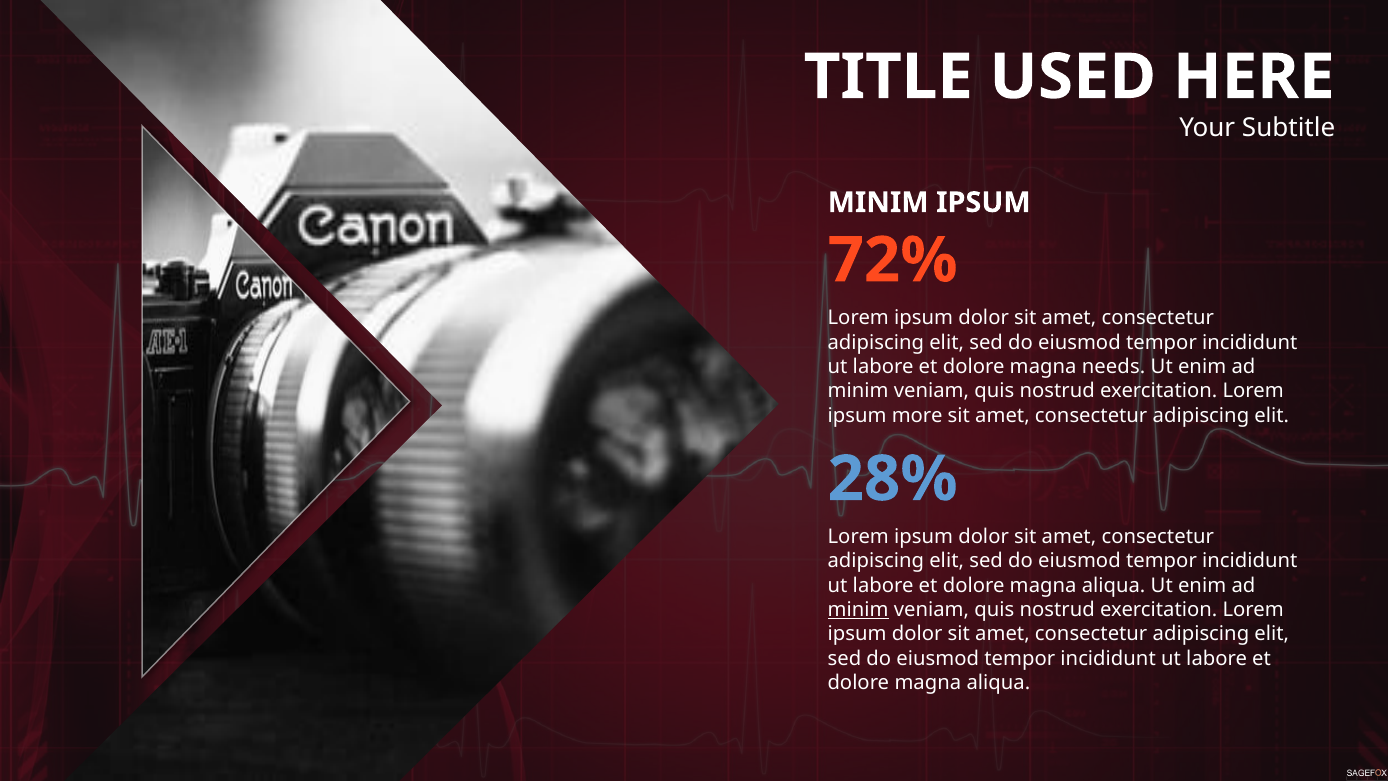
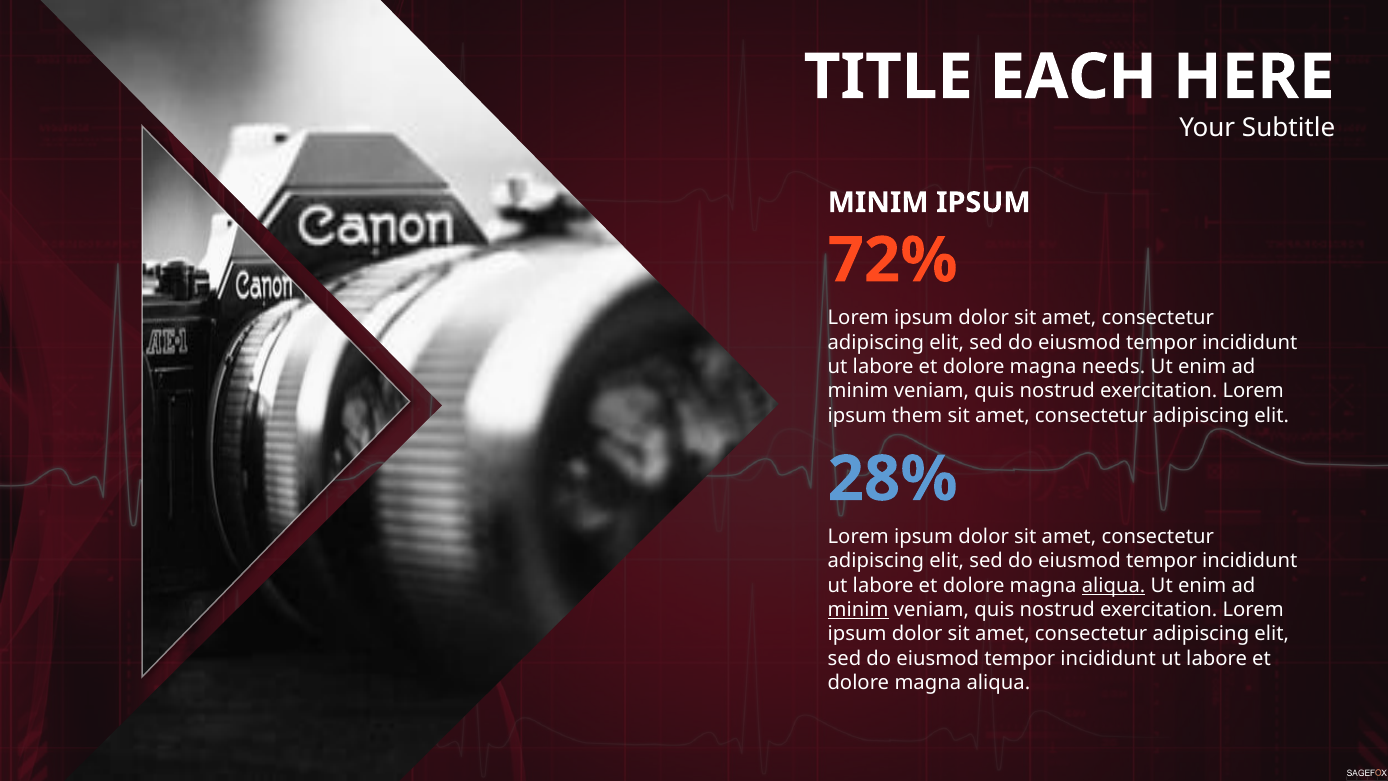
USED: USED -> EACH (1073, 77)
more: more -> them (917, 415)
aliqua underline: none -> present (1114, 585)
